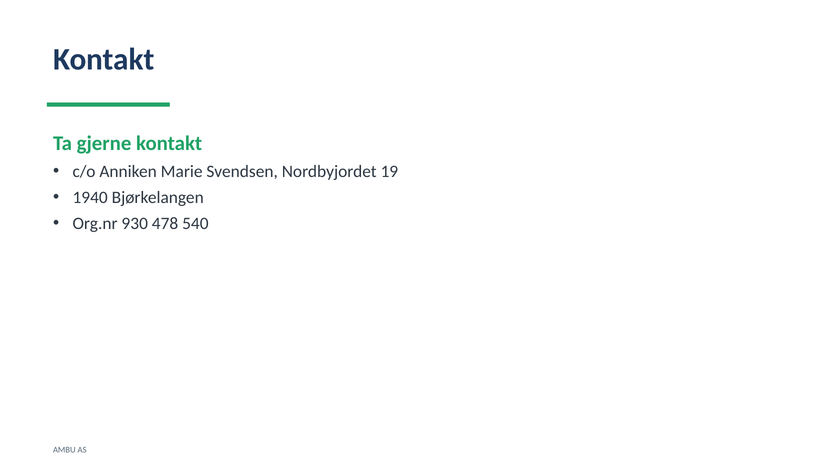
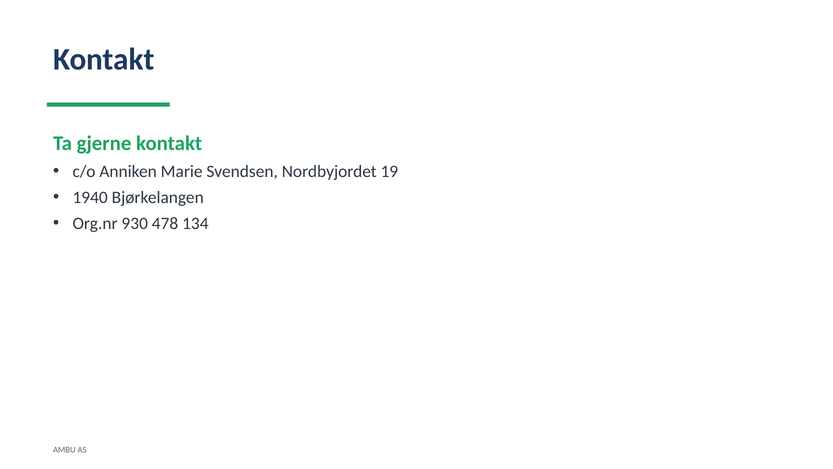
540: 540 -> 134 (195, 223)
